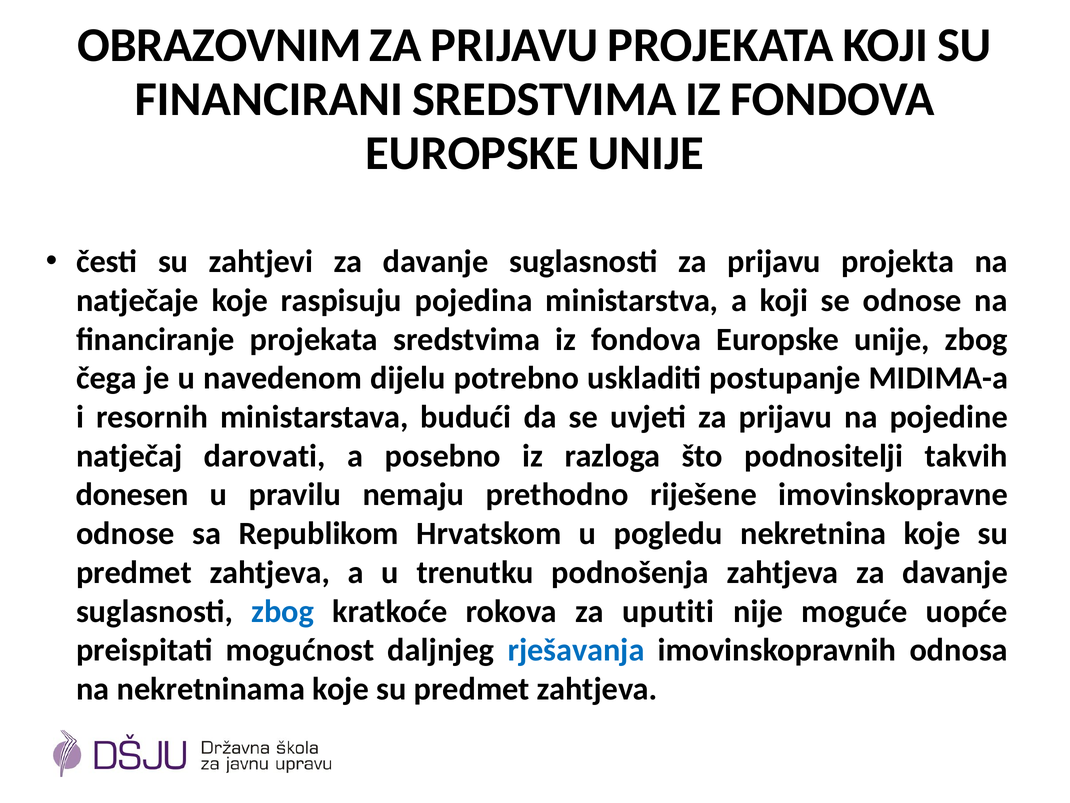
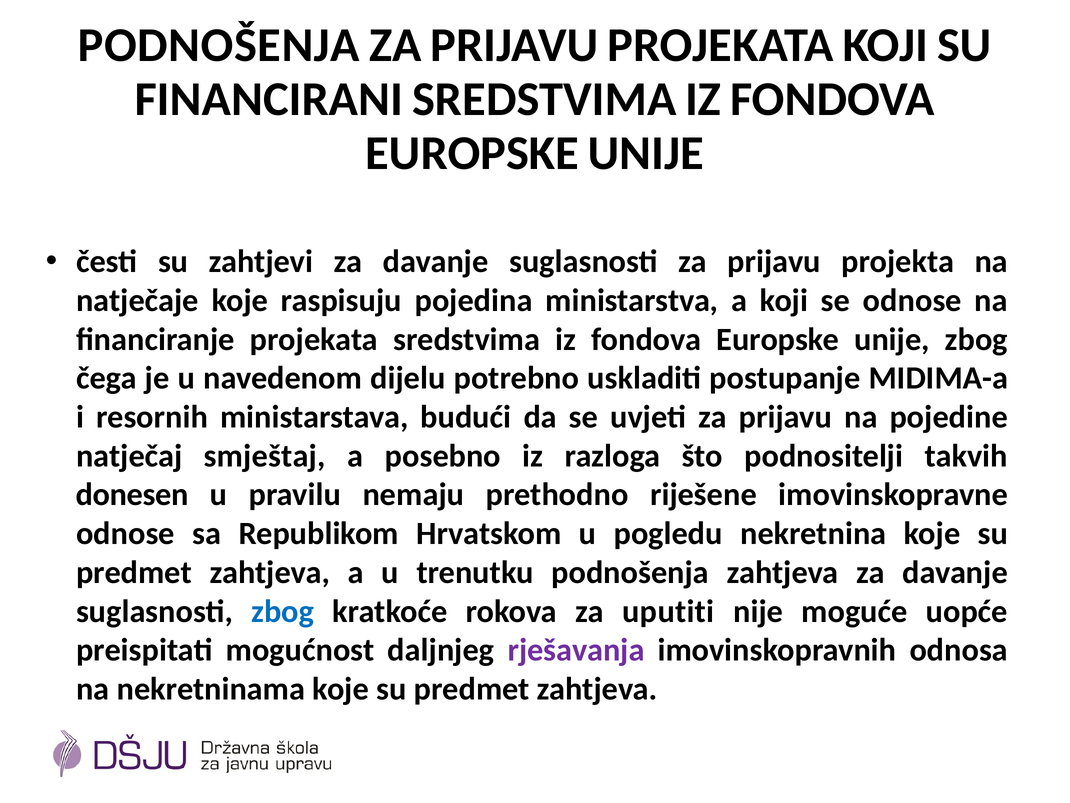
OBRAZOVNIM: OBRAZOVNIM -> PODNOŠENJA (219, 45)
darovati: darovati -> smještaj (265, 456)
rješavanja colour: blue -> purple (576, 650)
